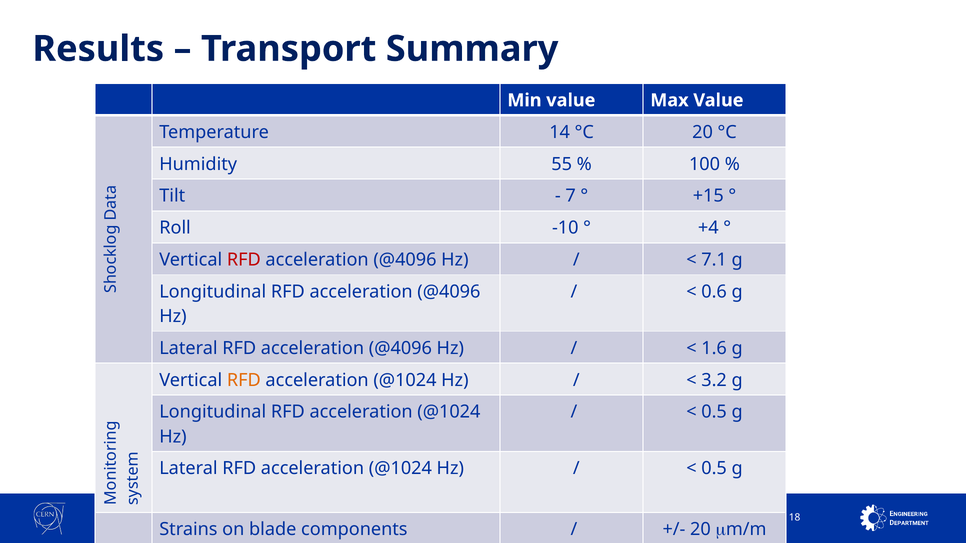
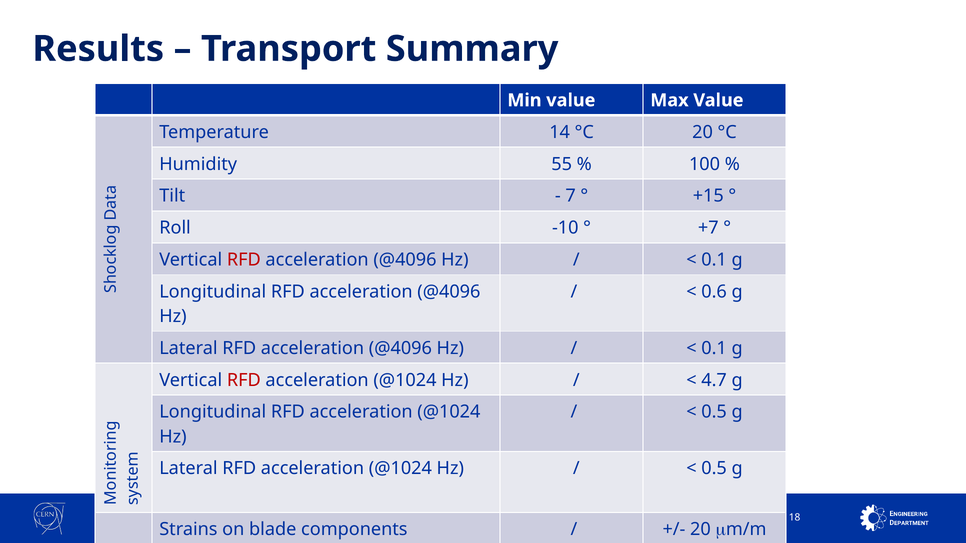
+4: +4 -> +7 (708, 228)
7.1: 7.1 -> 0.1 (714, 260)
1.6: 1.6 -> 0.1 (714, 348)
RFD colour: orange -> red (244, 380)
3.2: 3.2 -> 4.7 (714, 380)
